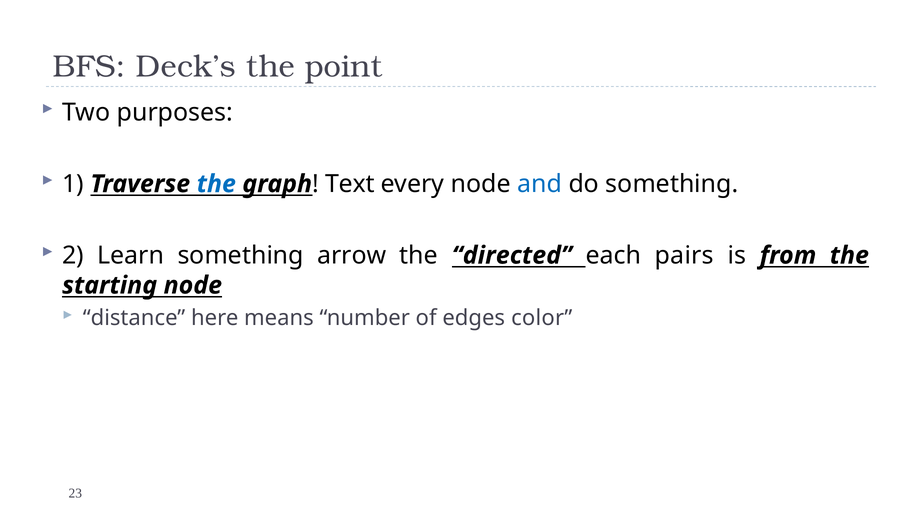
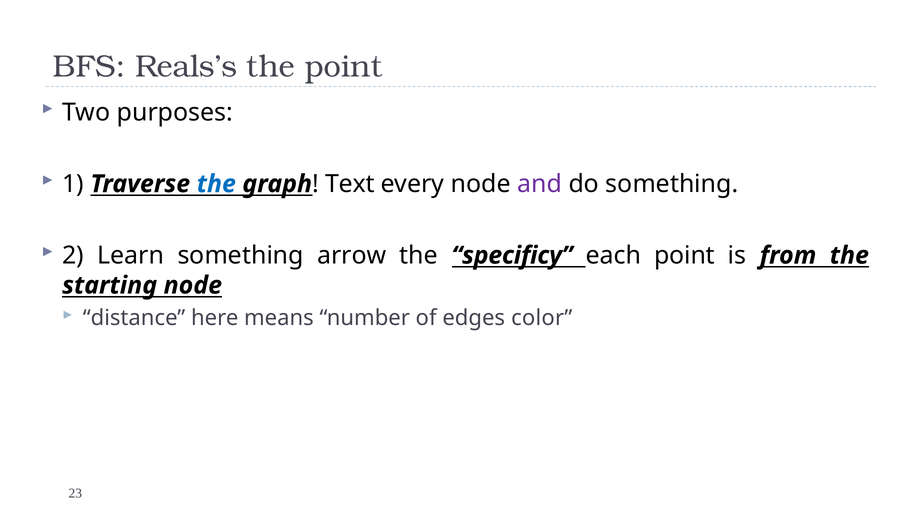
Deck’s: Deck’s -> Reals’s (186, 67)
and colour: blue -> purple (540, 184)
directed: directed -> specificy (512, 255)
each pairs: pairs -> point (685, 255)
